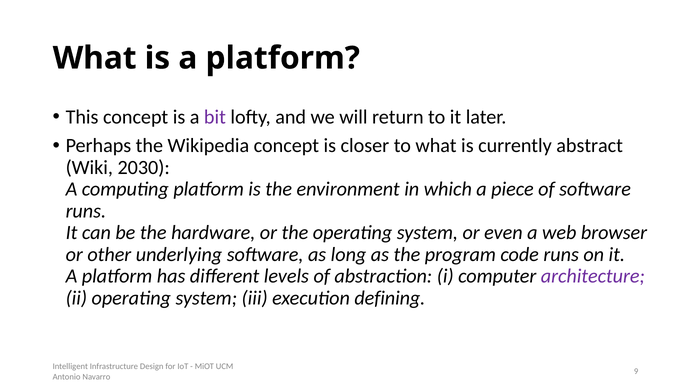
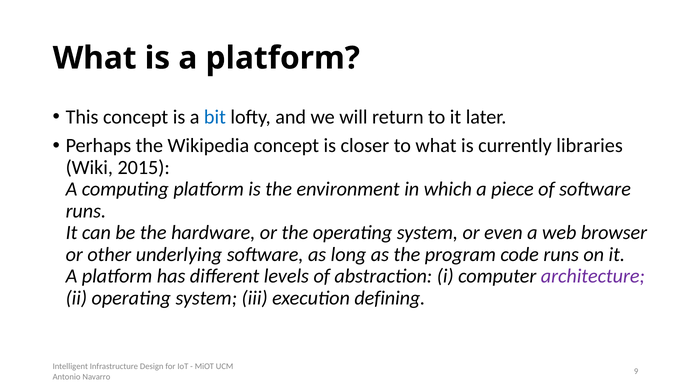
bit colour: purple -> blue (215, 117)
abstract: abstract -> libraries (590, 146)
2030: 2030 -> 2015 (144, 167)
